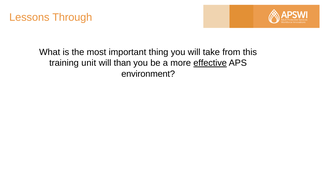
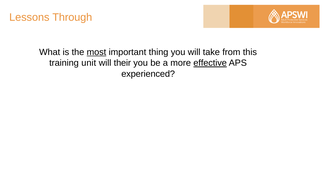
most underline: none -> present (96, 52)
than: than -> their (122, 63)
environment: environment -> experienced (148, 74)
